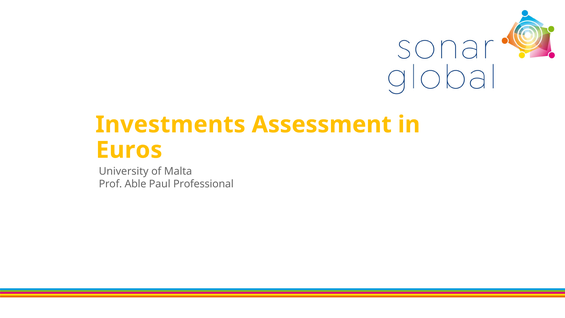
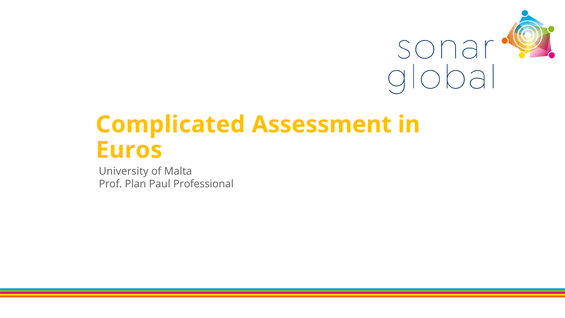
Investments: Investments -> Complicated (170, 124)
Able: Able -> Plan (135, 184)
